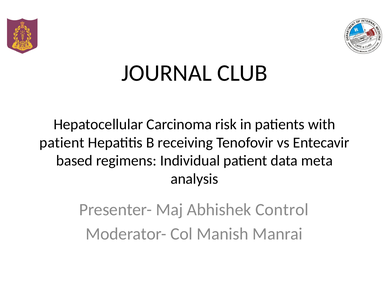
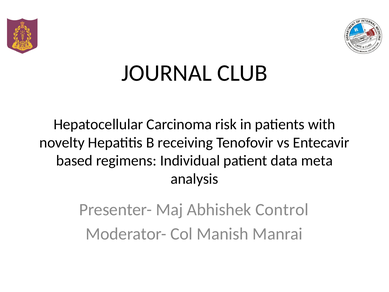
patient: patient -> novelty (62, 142)
